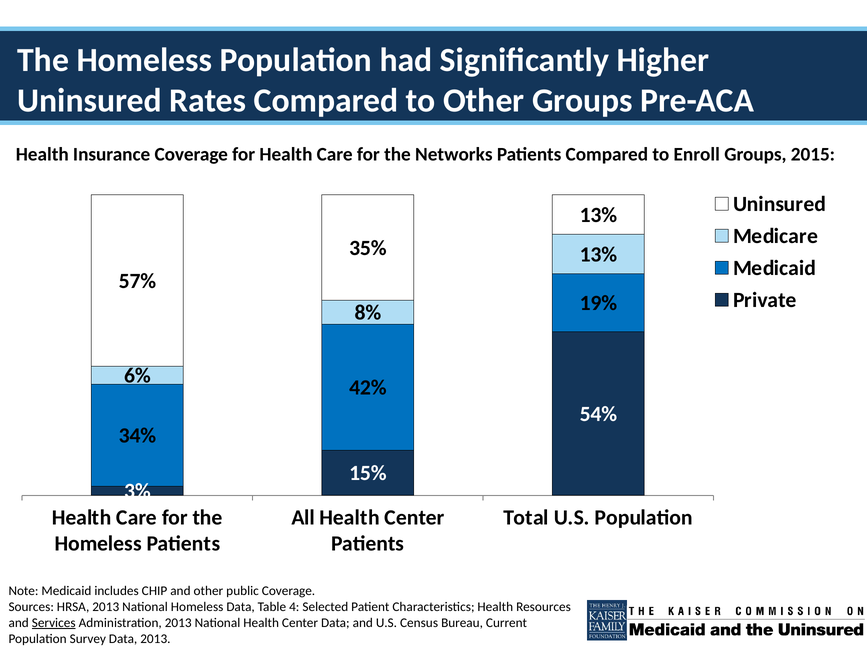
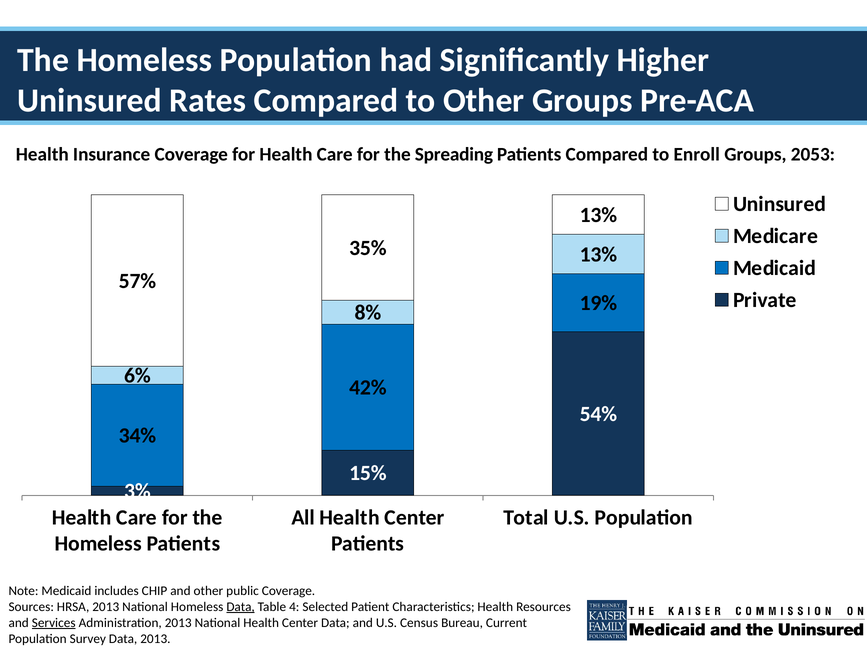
Networks: Networks -> Spreading (454, 154)
2015: 2015 -> 2053 (813, 154)
Data underline: none -> present (241, 607)
